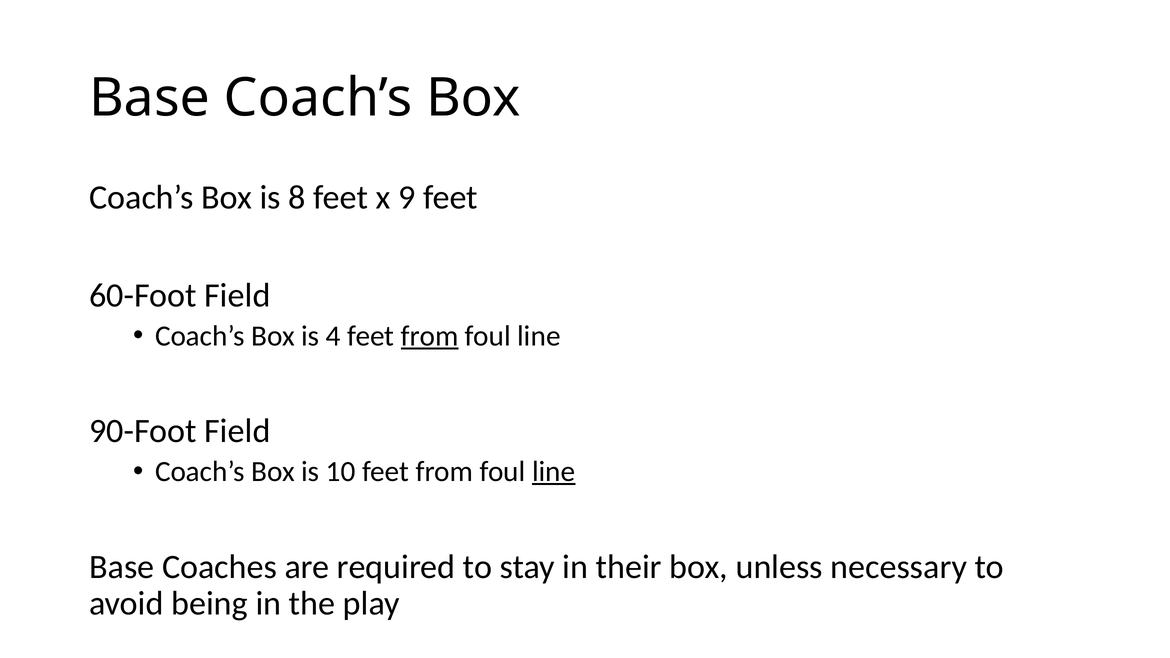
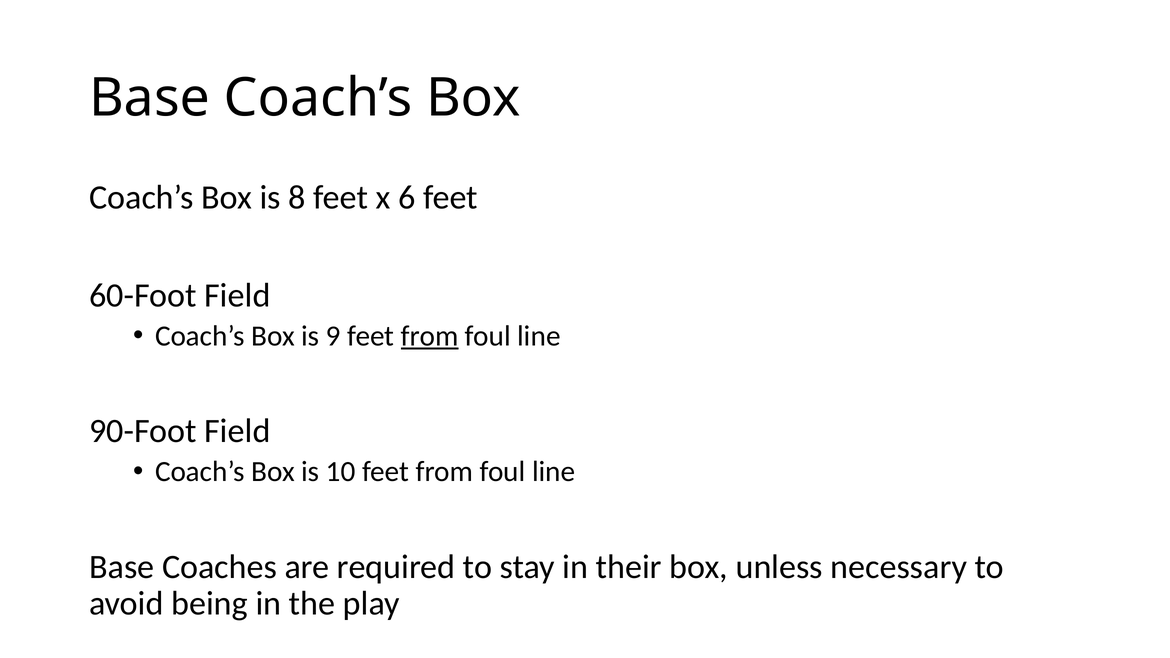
9: 9 -> 6 (407, 198)
4: 4 -> 9 (333, 336)
line underline: present -> none (554, 472)
